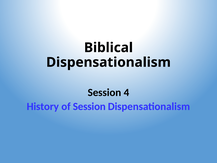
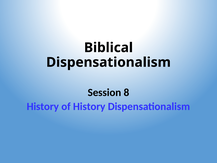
4: 4 -> 8 (126, 92)
of Session: Session -> History (89, 106)
